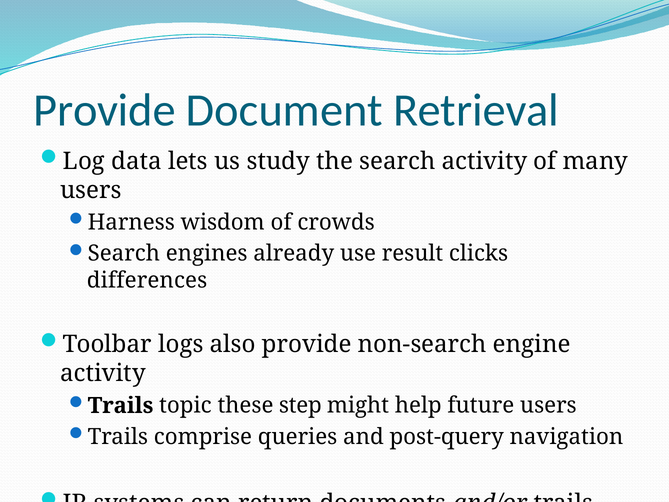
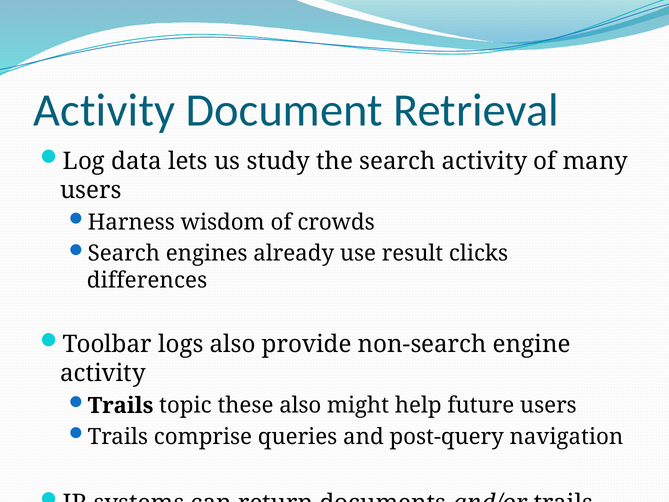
Provide: Provide -> Activity (104, 110)
these step: step -> also (300, 405)
